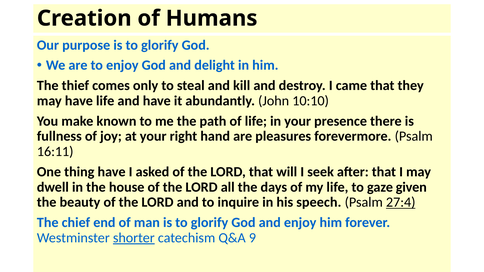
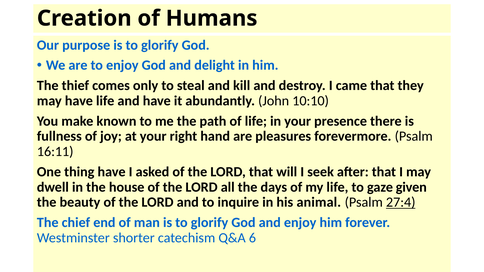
speech: speech -> animal (319, 202)
shorter underline: present -> none (134, 238)
9: 9 -> 6 (252, 238)
